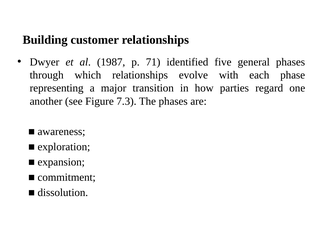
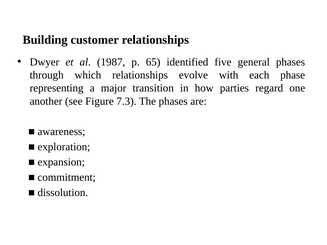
71: 71 -> 65 (153, 62)
